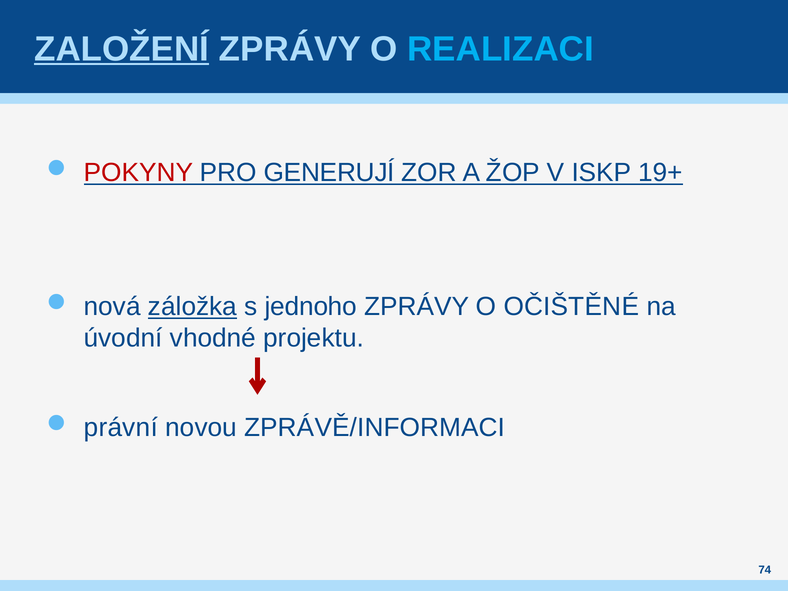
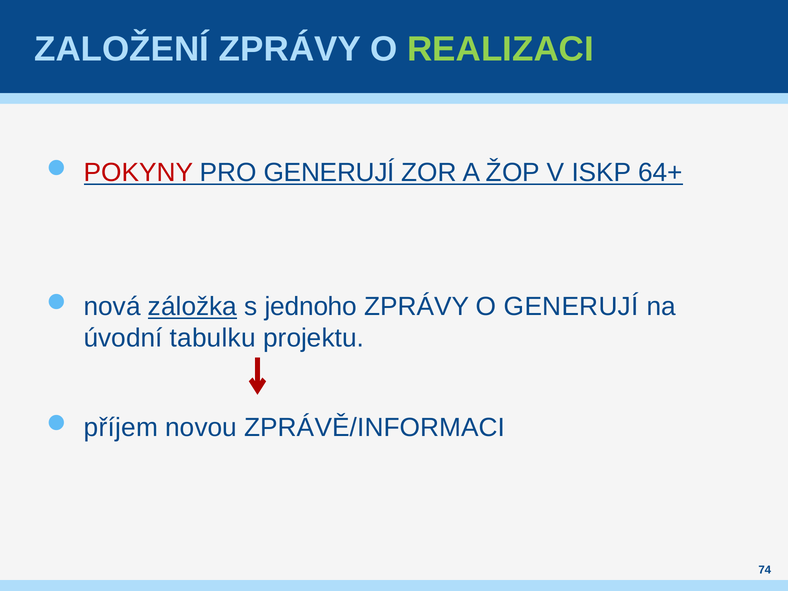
ZALOŽENÍ underline: present -> none (122, 49)
REALIZACI colour: light blue -> light green (500, 49)
19+: 19+ -> 64+ (661, 173)
O OČIŠTĚNÉ: OČIŠTĚNÉ -> GENERUJÍ (571, 307)
vhodné: vhodné -> tabulku (213, 338)
právní: právní -> příjem (121, 428)
